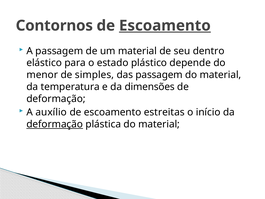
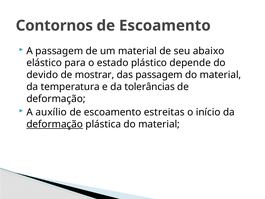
Escoamento underline: present -> none (165, 26)
dentro: dentro -> abaixo (209, 51)
menor: menor -> devido (42, 75)
simples: simples -> mostrar (95, 75)
dimensões: dimensões -> tolerâncias (150, 87)
